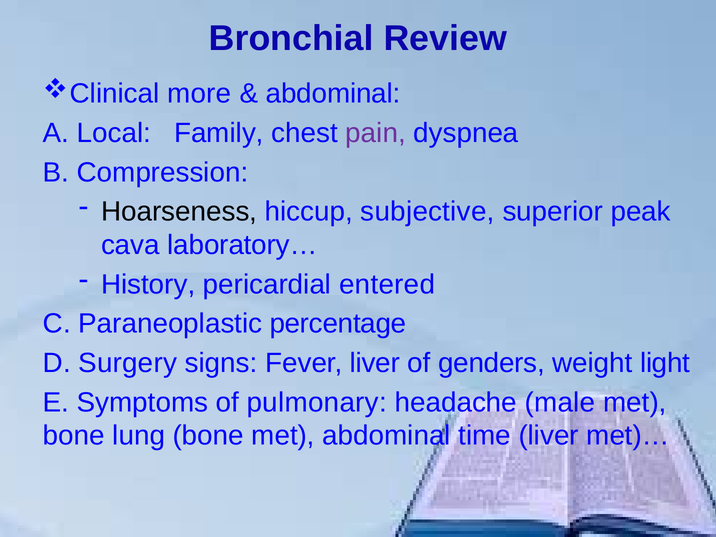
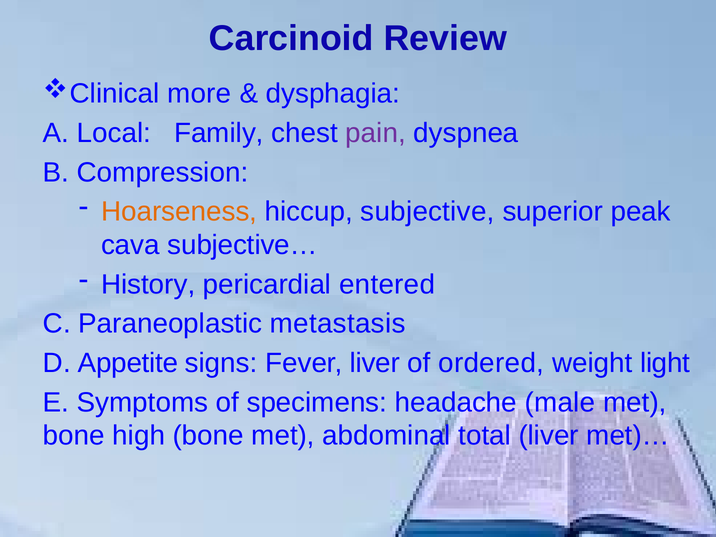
Bronchial: Bronchial -> Carcinoid (291, 38)
abdominal: abdominal -> dysphagia (333, 94)
Hoarseness colour: black -> orange (179, 212)
laboratory…: laboratory… -> subjective… (242, 245)
percentage: percentage -> metastasis (338, 324)
Surgery: Surgery -> Appetite (128, 363)
genders: genders -> ordered (491, 363)
pulmonary: pulmonary -> specimens (317, 402)
lung: lung -> high (139, 436)
time: time -> total (485, 436)
